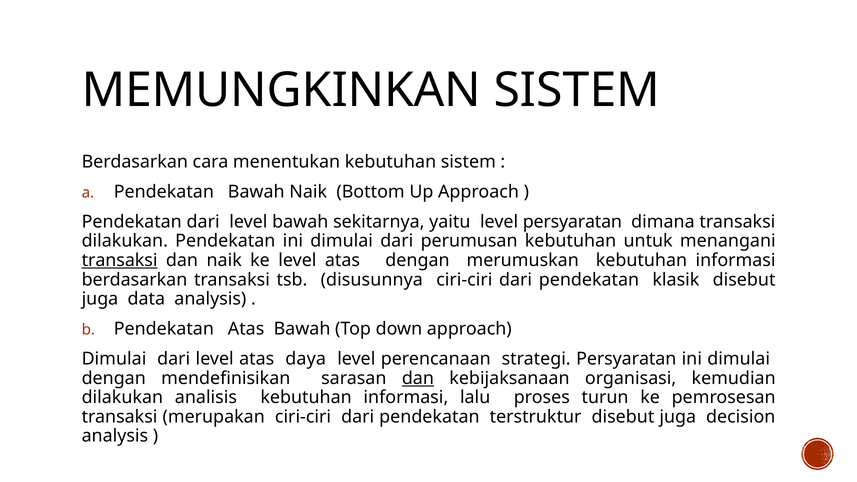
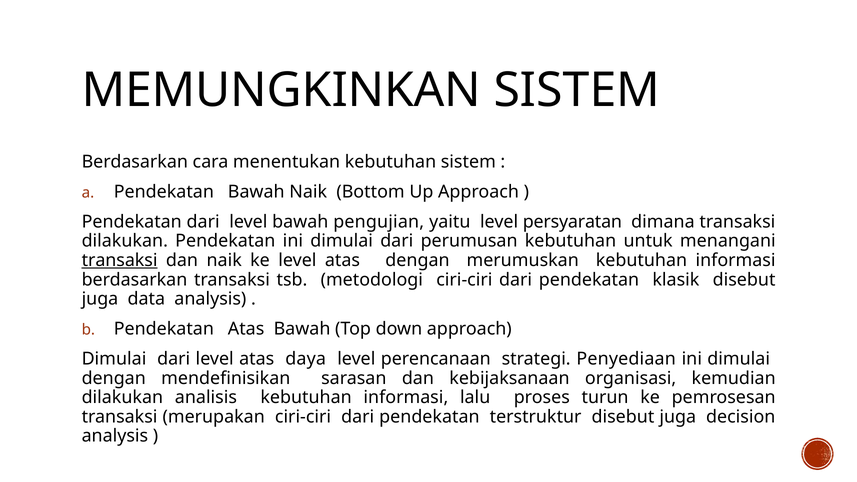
sekitarnya: sekitarnya -> pengujian (379, 222)
disusunnya: disusunnya -> metodologi (372, 280)
strategi Persyaratan: Persyaratan -> Penyediaan (626, 359)
dan underline: present -> none (418, 378)
